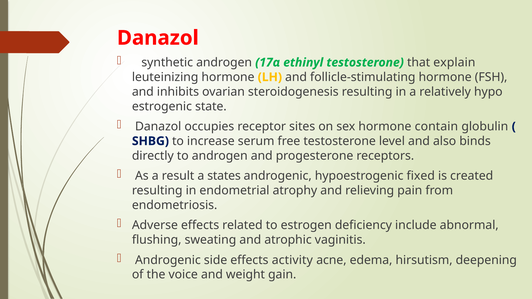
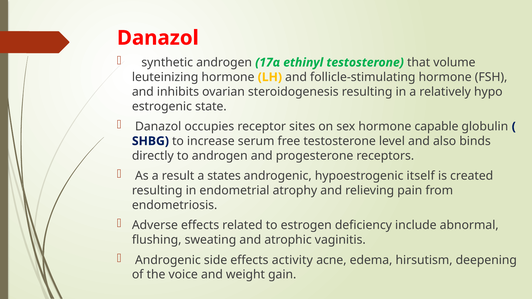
explain: explain -> volume (454, 63)
contain: contain -> capable (437, 127)
fixed: fixed -> itself (421, 176)
